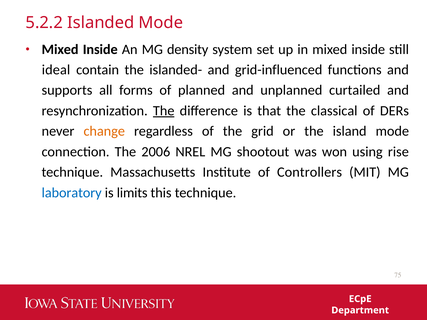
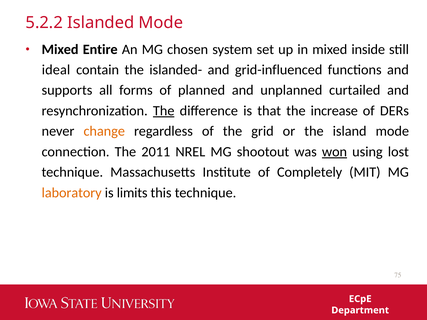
Inside: Inside -> Entire (100, 49)
density: density -> chosen (188, 49)
classical: classical -> increase (334, 111)
2006: 2006 -> 2011 (156, 152)
won underline: none -> present (335, 152)
rise: rise -> lost (398, 152)
Controllers: Controllers -> Completely (310, 172)
laboratory colour: blue -> orange (72, 193)
